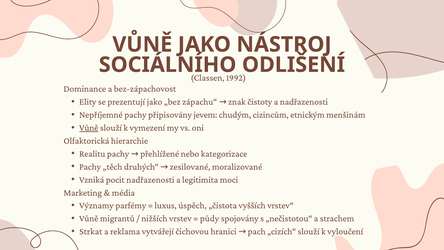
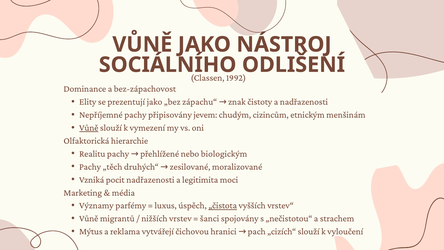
kategorizace: kategorizace -> biologickým (224, 154)
„čistota underline: none -> present (223, 205)
půdy: půdy -> šanci (210, 218)
Strkat: Strkat -> Mýtus (91, 231)
